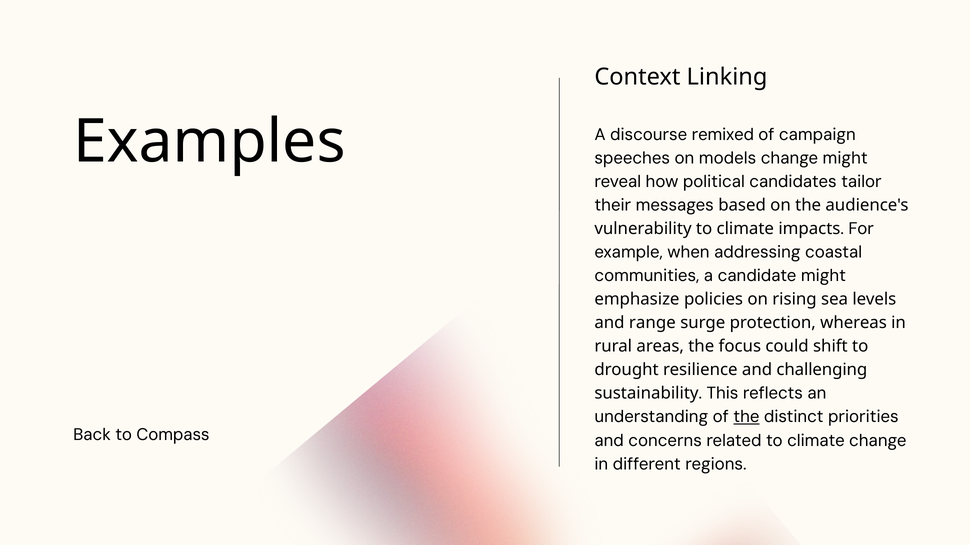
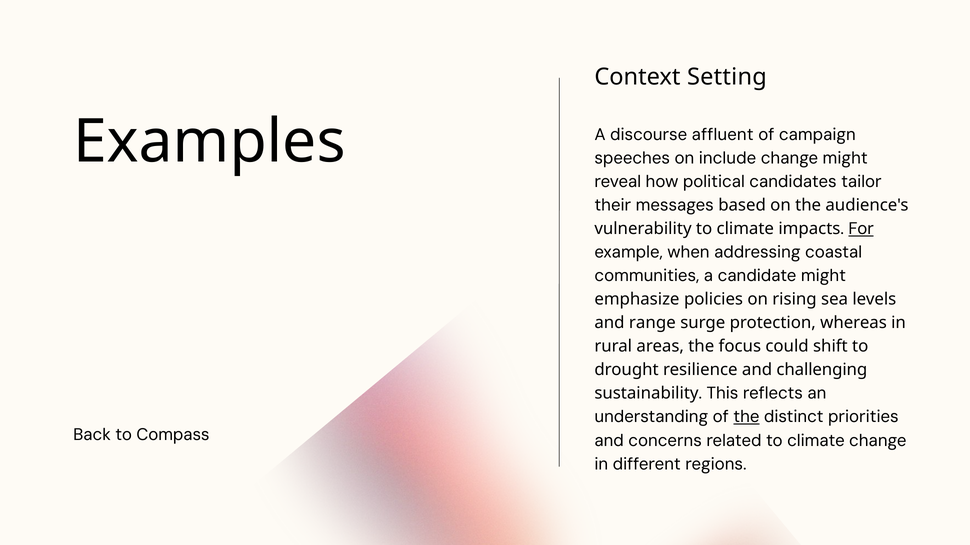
Linking: Linking -> Setting (727, 77)
remixed: remixed -> affluent (723, 135)
models: models -> include (727, 158)
For underline: none -> present (861, 229)
